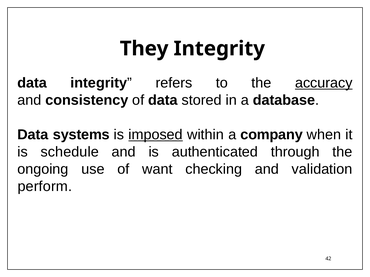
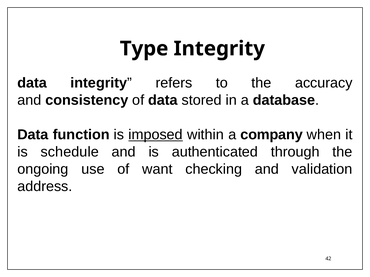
They: They -> Type (144, 49)
accuracy underline: present -> none (324, 83)
systems: systems -> function (81, 135)
perform: perform -> address (45, 187)
